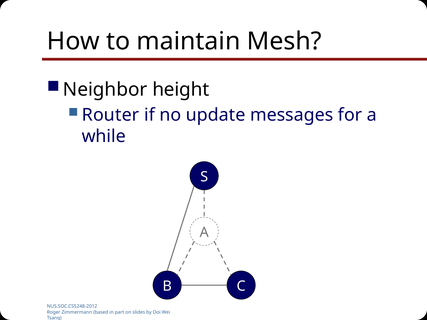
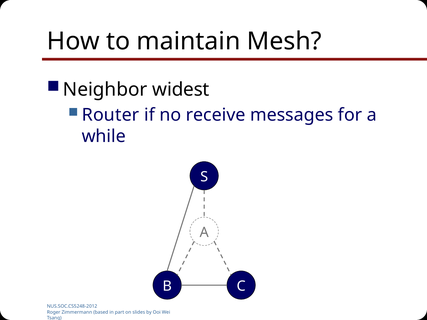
height: height -> widest (181, 90)
update: update -> receive (216, 115)
